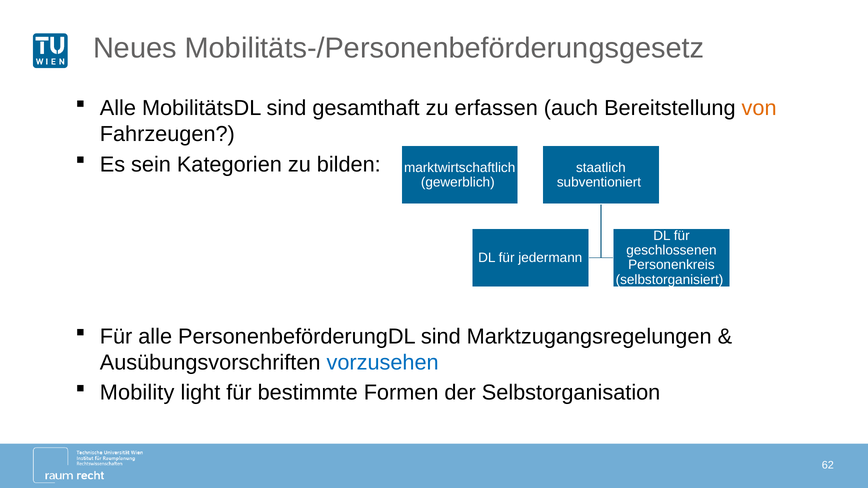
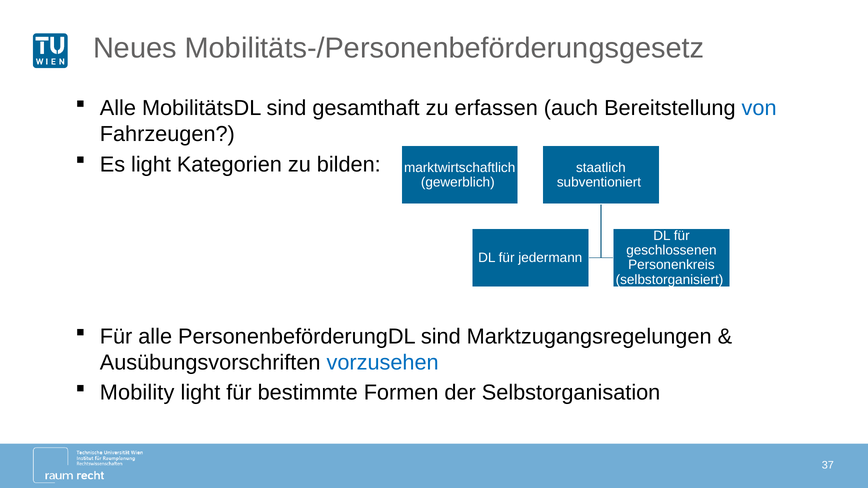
von colour: orange -> blue (759, 108)
Es sein: sein -> light (151, 164)
62: 62 -> 37 (828, 466)
